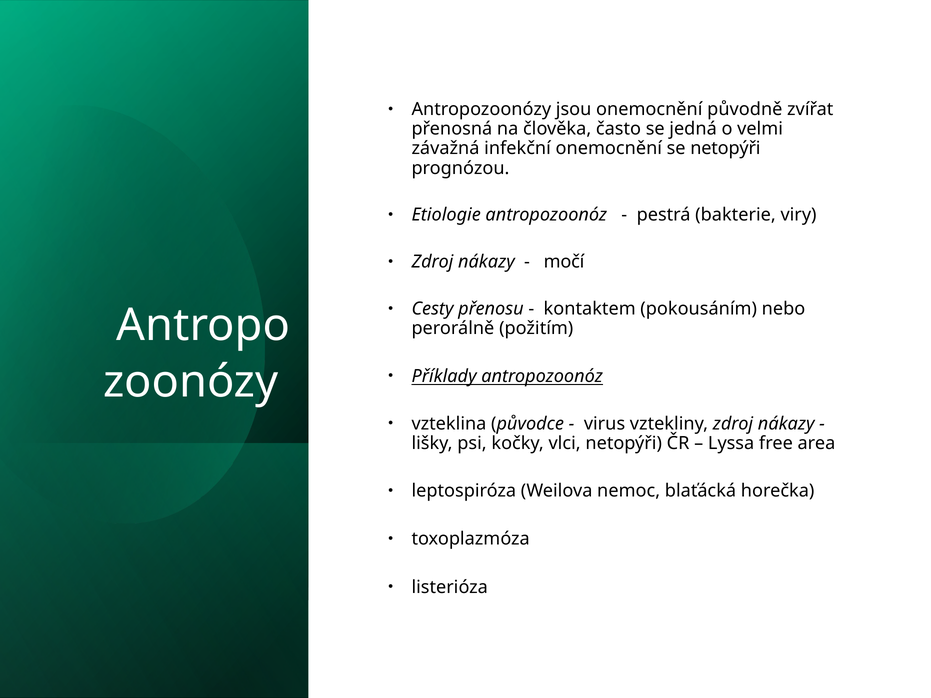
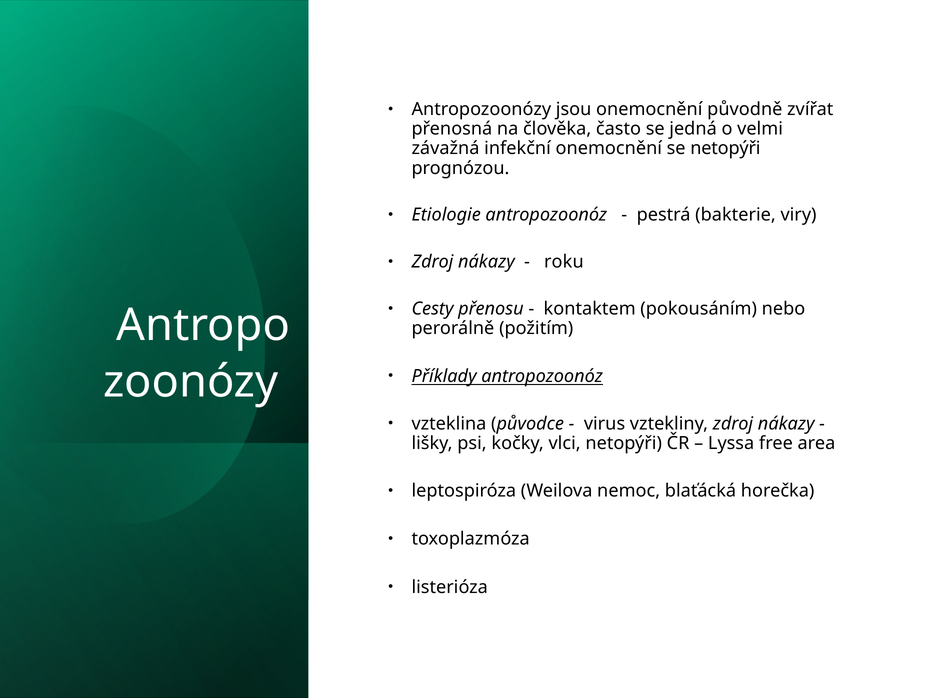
močí: močí -> roku (564, 262)
